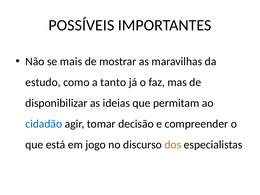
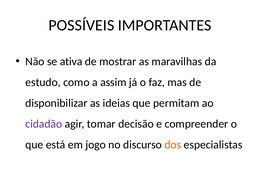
mais: mais -> ativa (71, 61)
tanto: tanto -> assim (113, 82)
cidadão colour: blue -> purple (44, 124)
